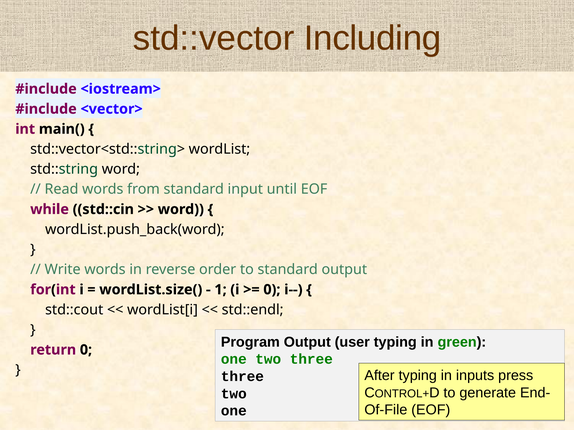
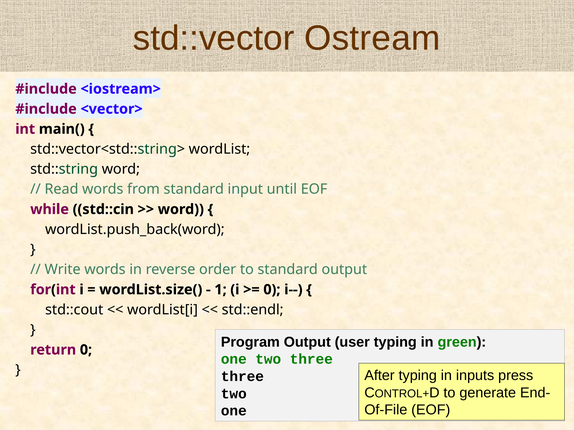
Including: Including -> Ostream (372, 38)
